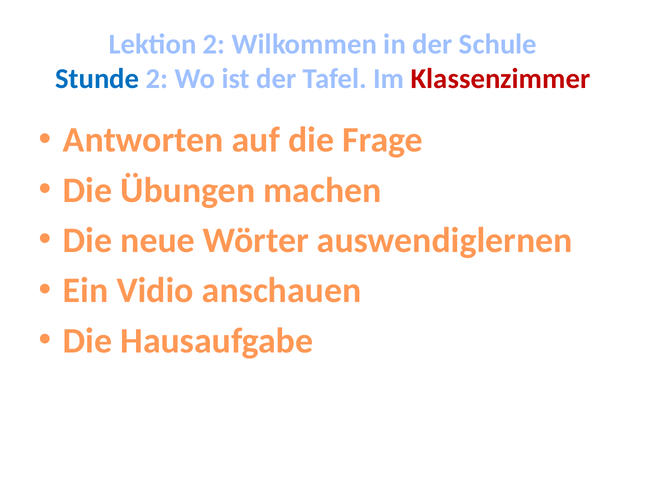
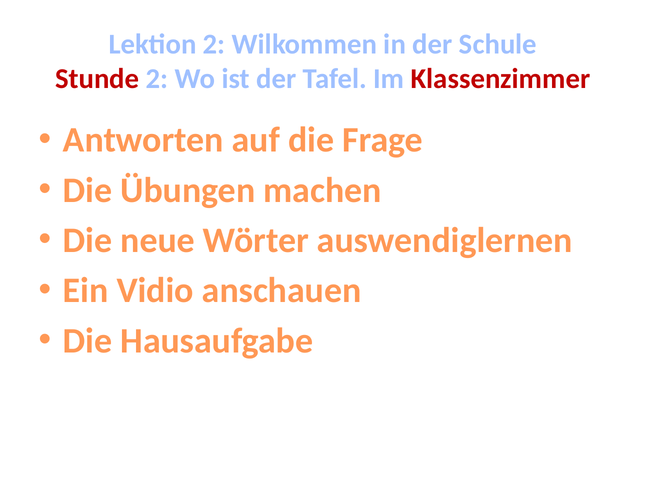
Stunde colour: blue -> red (97, 79)
